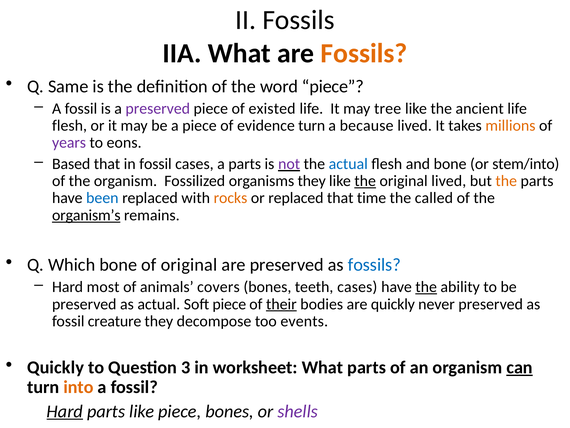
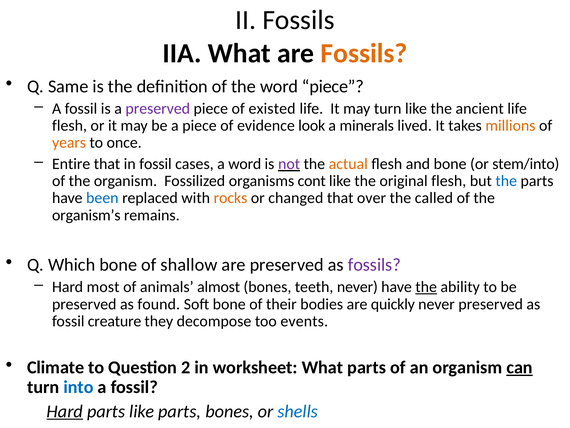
may tree: tree -> turn (388, 108)
evidence turn: turn -> look (312, 125)
because: because -> minerals (367, 125)
years colour: purple -> orange (69, 143)
eons: eons -> once (124, 143)
Based: Based -> Entire (71, 164)
a parts: parts -> word (245, 164)
actual colour: blue -> orange (348, 164)
organisms they: they -> cont (312, 181)
the underline: present -> none (365, 181)
original lived: lived -> flesh (449, 181)
the colour: orange -> blue (506, 181)
or replaced: replaced -> changed (296, 198)
time: time -> over (372, 198)
organism’s underline: present -> none (86, 215)
of original: original -> shallow (189, 265)
fossils colour: blue -> purple (374, 265)
covers: covers -> almost (219, 287)
teeth cases: cases -> never (357, 287)
as actual: actual -> found (159, 304)
Soft piece: piece -> bone (229, 304)
their underline: present -> none (281, 304)
Quickly: Quickly -> Climate (56, 367)
3: 3 -> 2 (186, 367)
into colour: orange -> blue (79, 387)
like piece: piece -> parts (180, 411)
shells colour: purple -> blue (298, 411)
